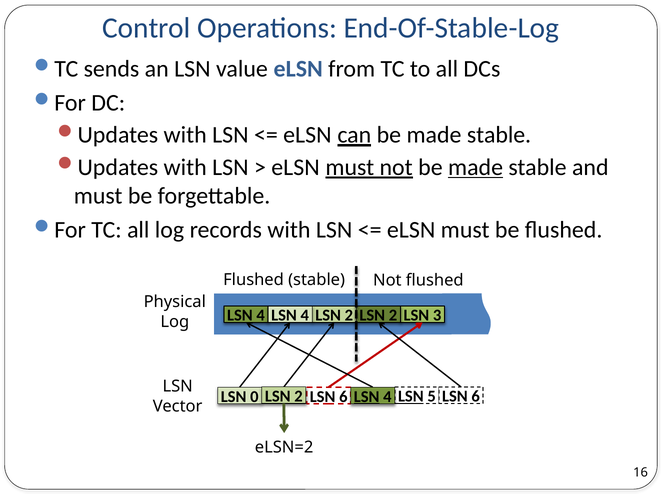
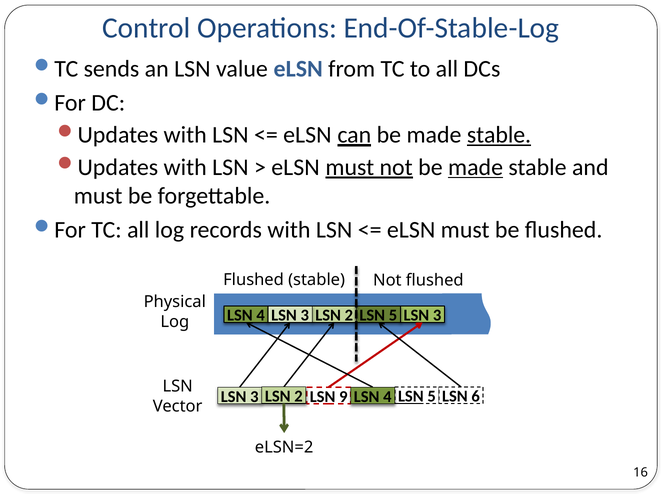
stable underline: none -> present (499, 135)
4: 4 -> 3 (305, 316)
2: 2 -> 5 (393, 316)
0: 0 -> 3 (254, 397)
6: 6 -> 9 (343, 397)
LSN underline: present -> none (367, 397)
